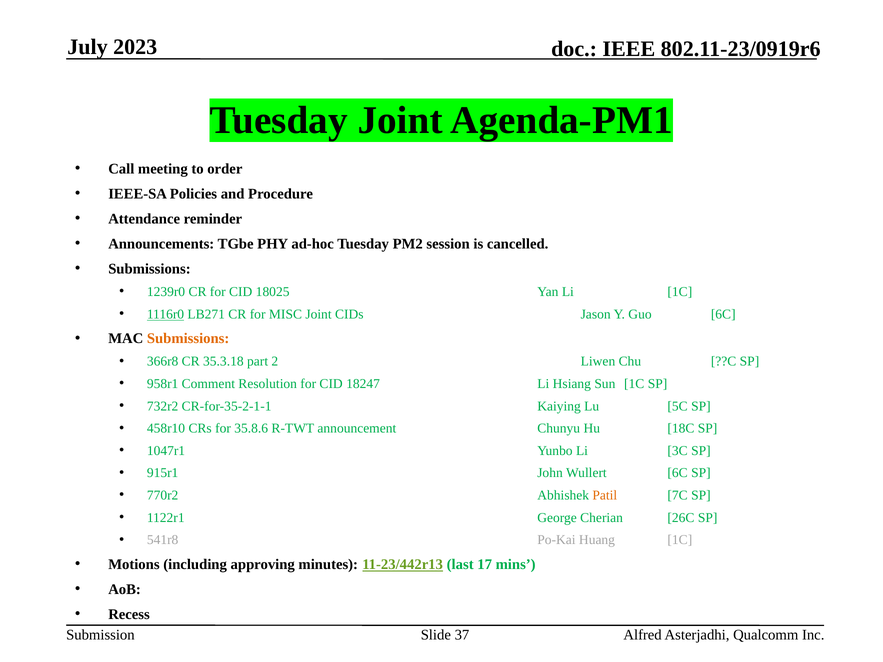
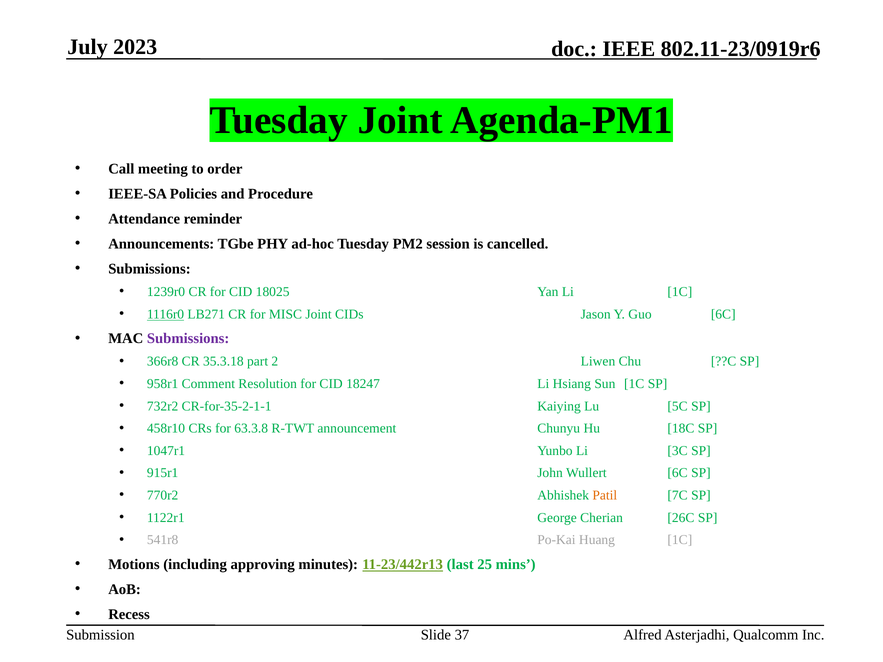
Submissions colour: orange -> purple (188, 339)
35.8.6: 35.8.6 -> 63.3.8 (251, 429)
17: 17 -> 25 (485, 565)
